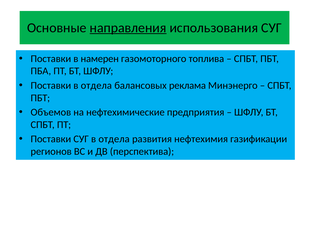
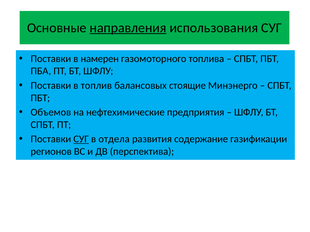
Поставки в отдела: отдела -> топлив (96, 86)
реклама: реклама -> стоящие (187, 86)
СУГ underline: none -> present (81, 139)
нефтехимия: нефтехимия -> содержание (201, 139)
